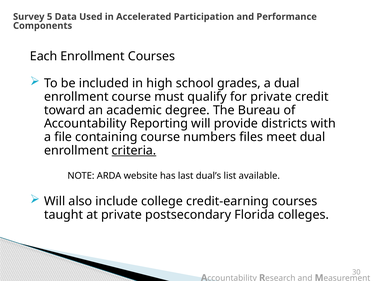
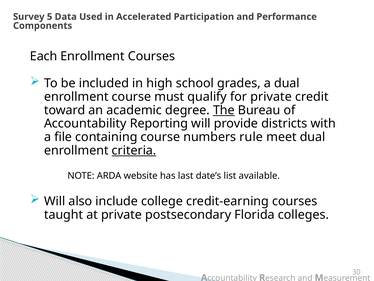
The underline: none -> present (224, 110)
files: files -> rule (251, 137)
dual’s: dual’s -> date’s (209, 176)
